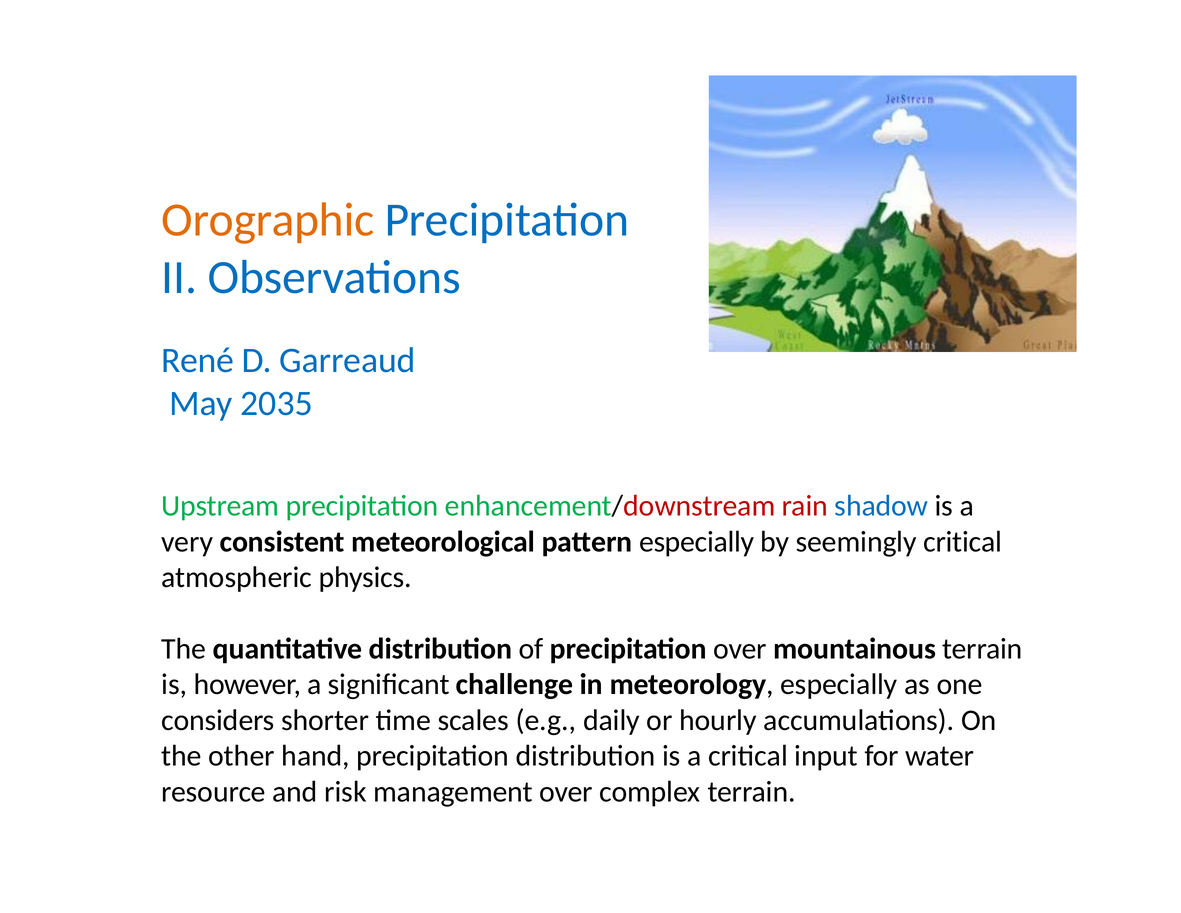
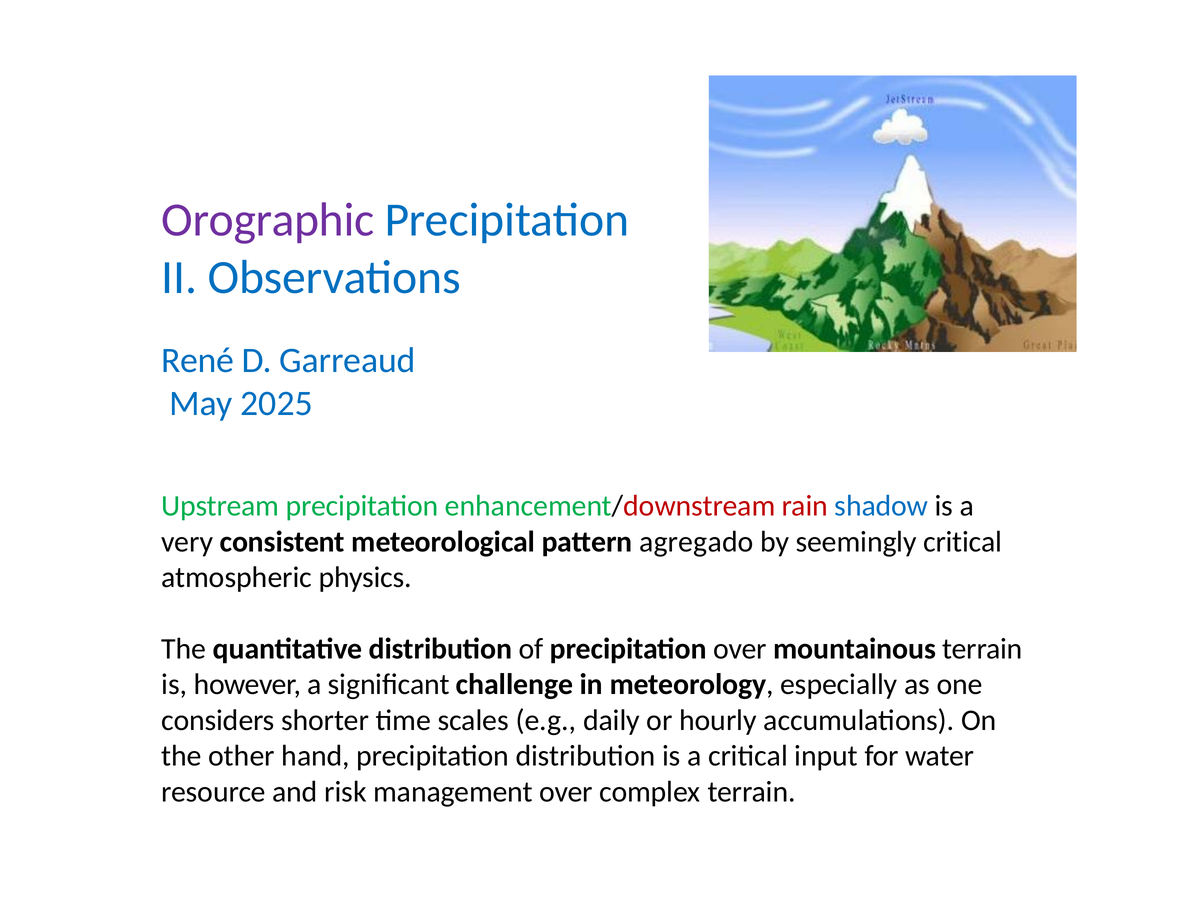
Orographic colour: orange -> purple (268, 220)
2035: 2035 -> 2025 (277, 403)
pattern especially: especially -> agregado (696, 542)
